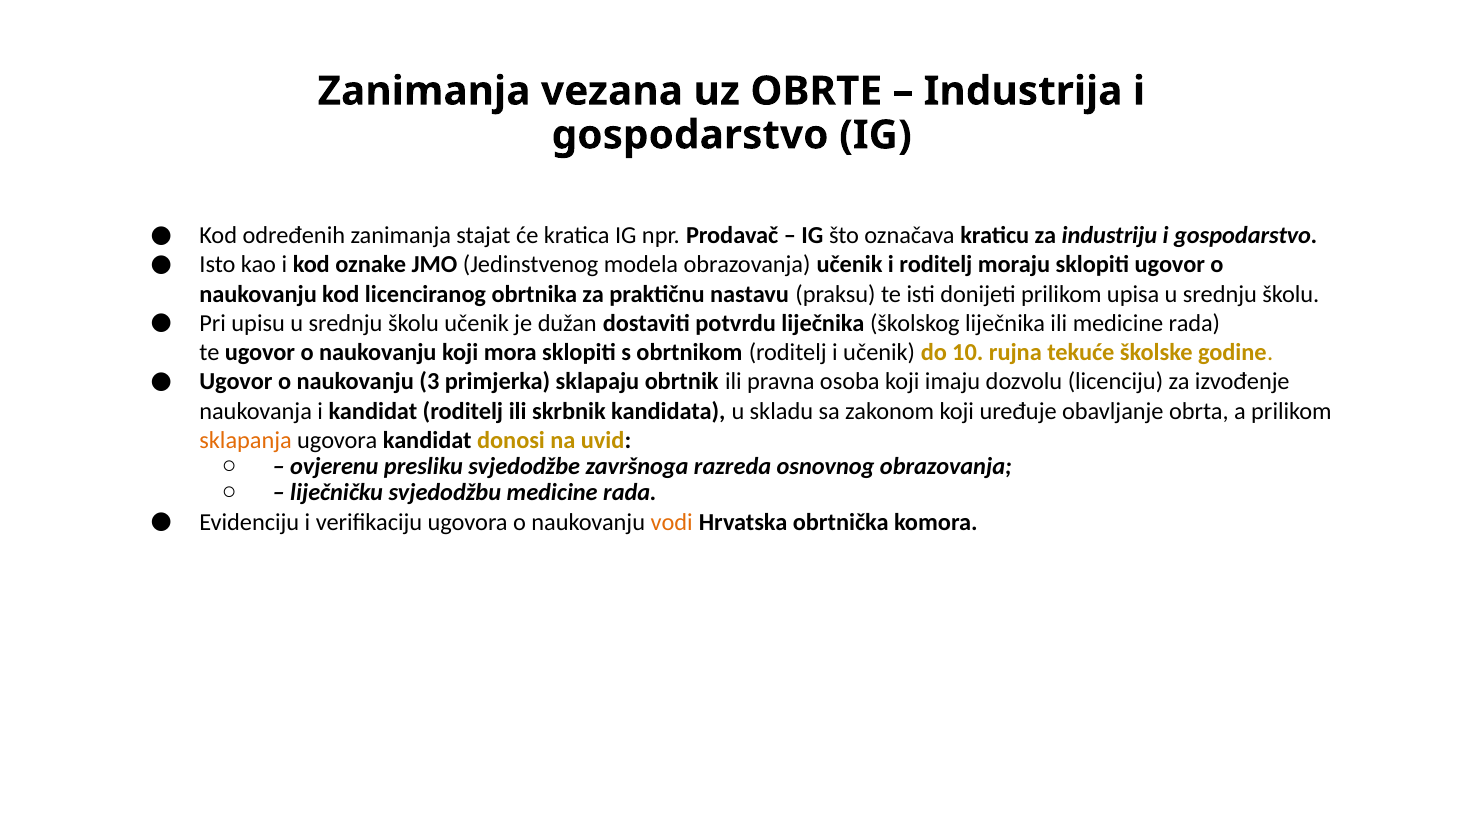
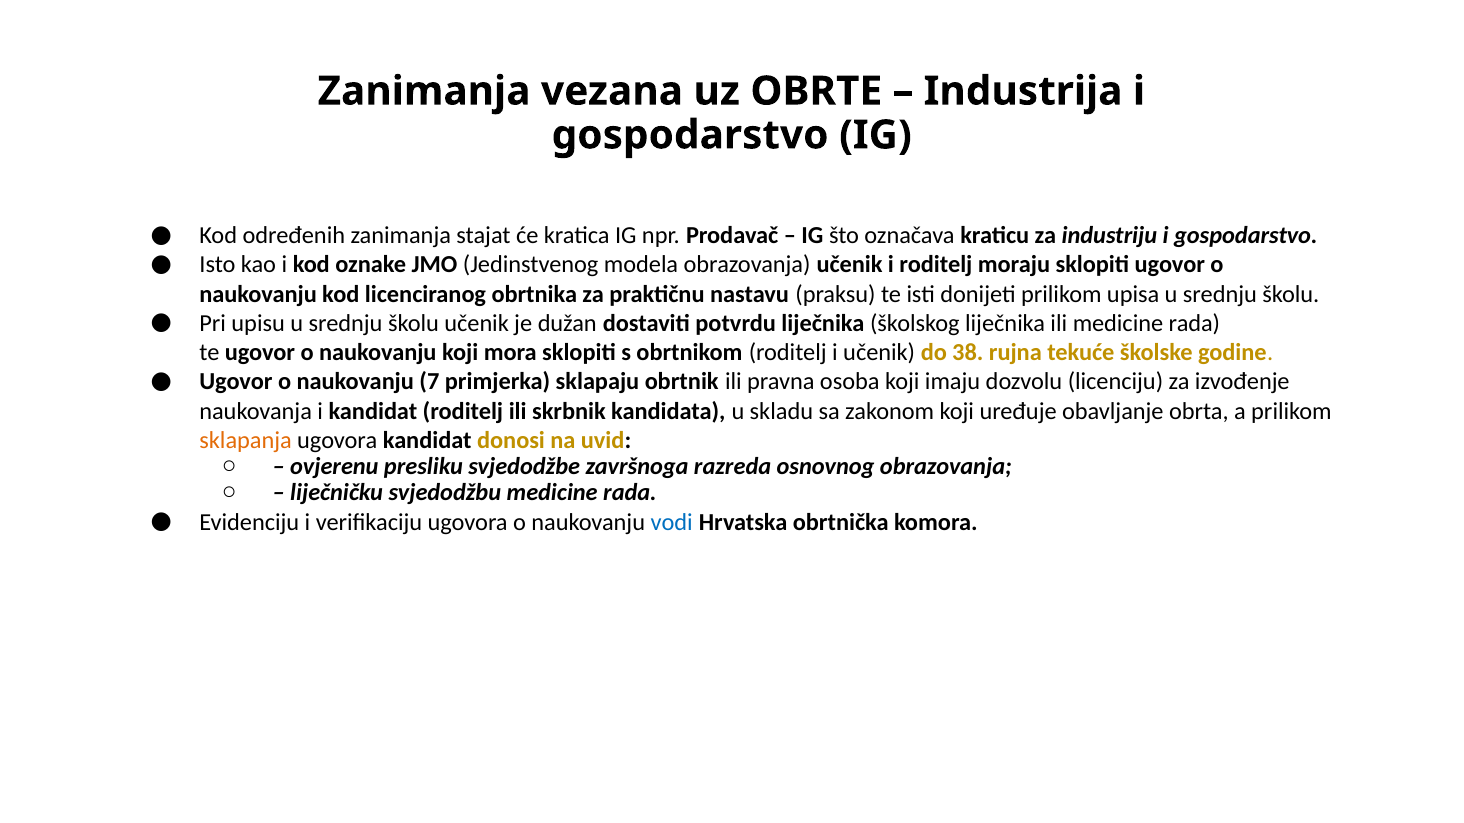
10: 10 -> 38 (968, 353)
3: 3 -> 7 (429, 382)
vodi colour: orange -> blue (672, 522)
